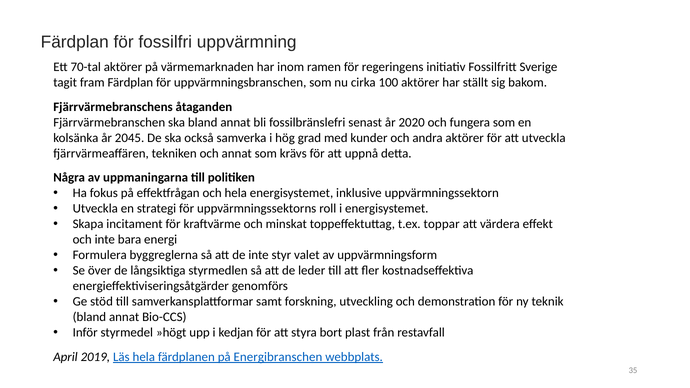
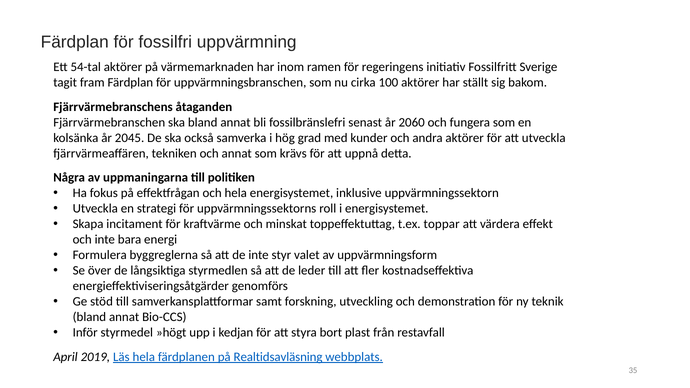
70-tal: 70-tal -> 54-tal (86, 67)
2020: 2020 -> 2060 (412, 122)
Energibranschen: Energibranschen -> Realtidsavläsning (278, 357)
